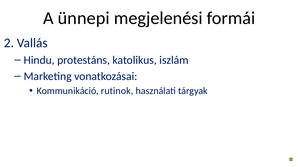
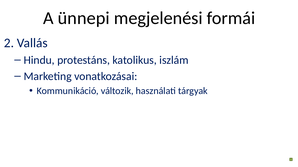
rutinok: rutinok -> változik (117, 91)
